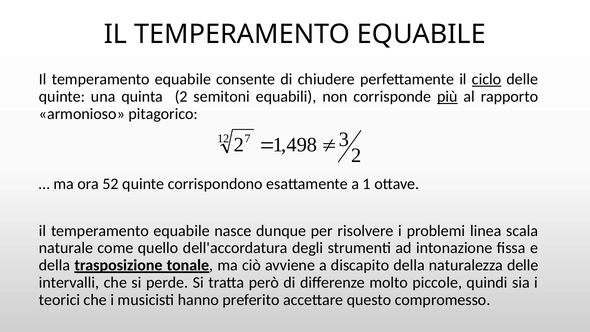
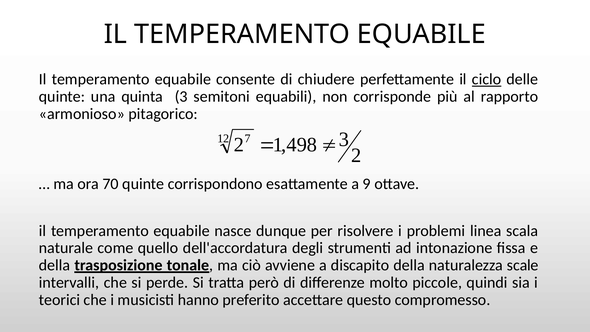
quinta 2: 2 -> 3 (181, 96)
più underline: present -> none (447, 96)
52: 52 -> 70 (111, 184)
a 1: 1 -> 9 (367, 184)
naturalezza delle: delle -> scale (523, 265)
